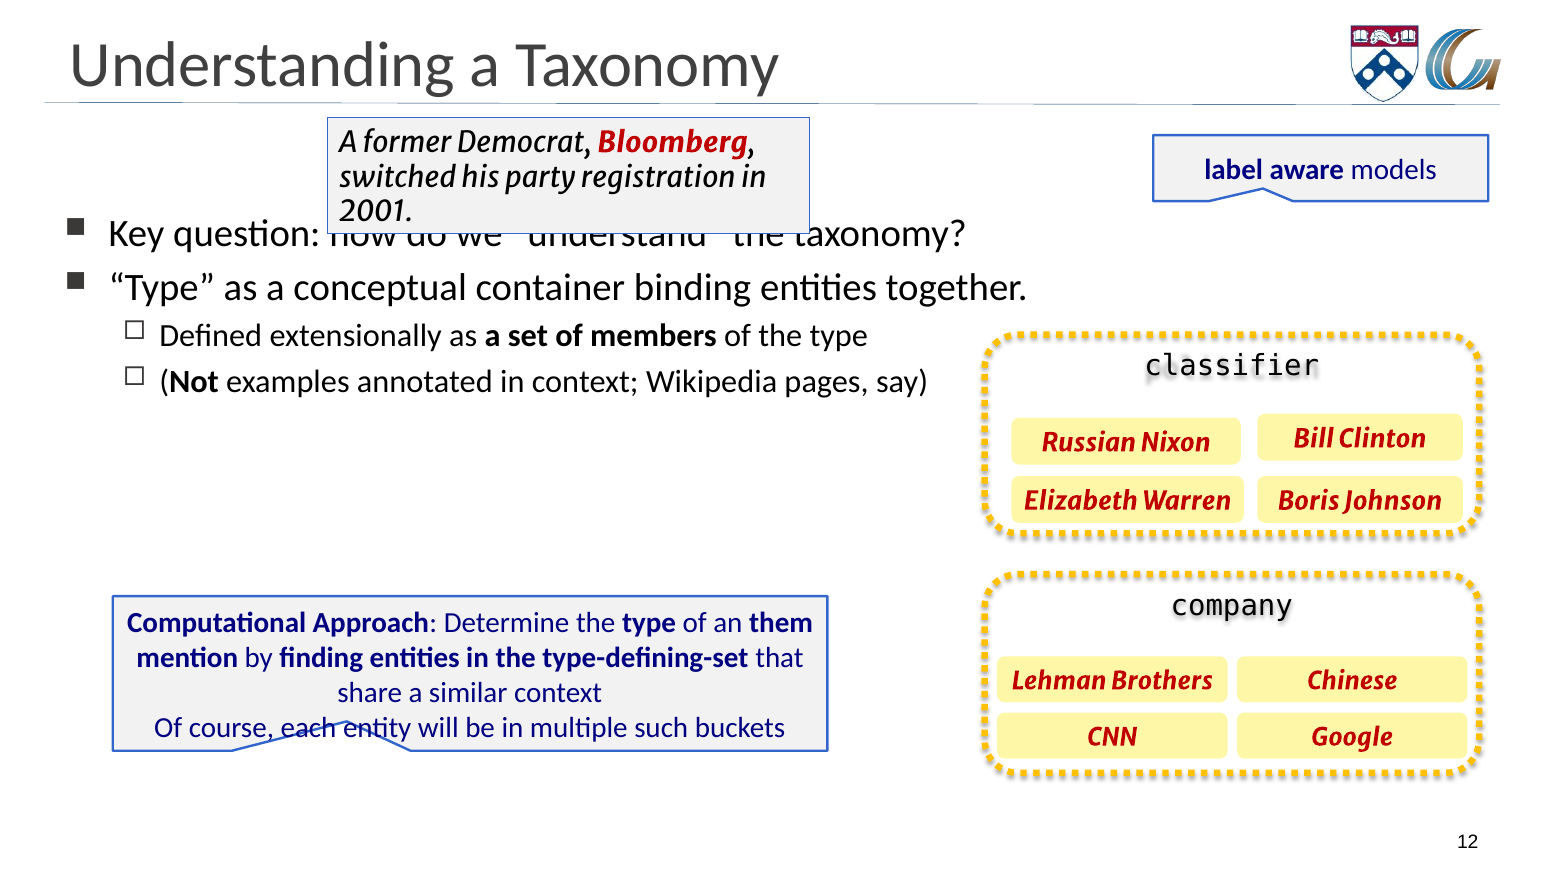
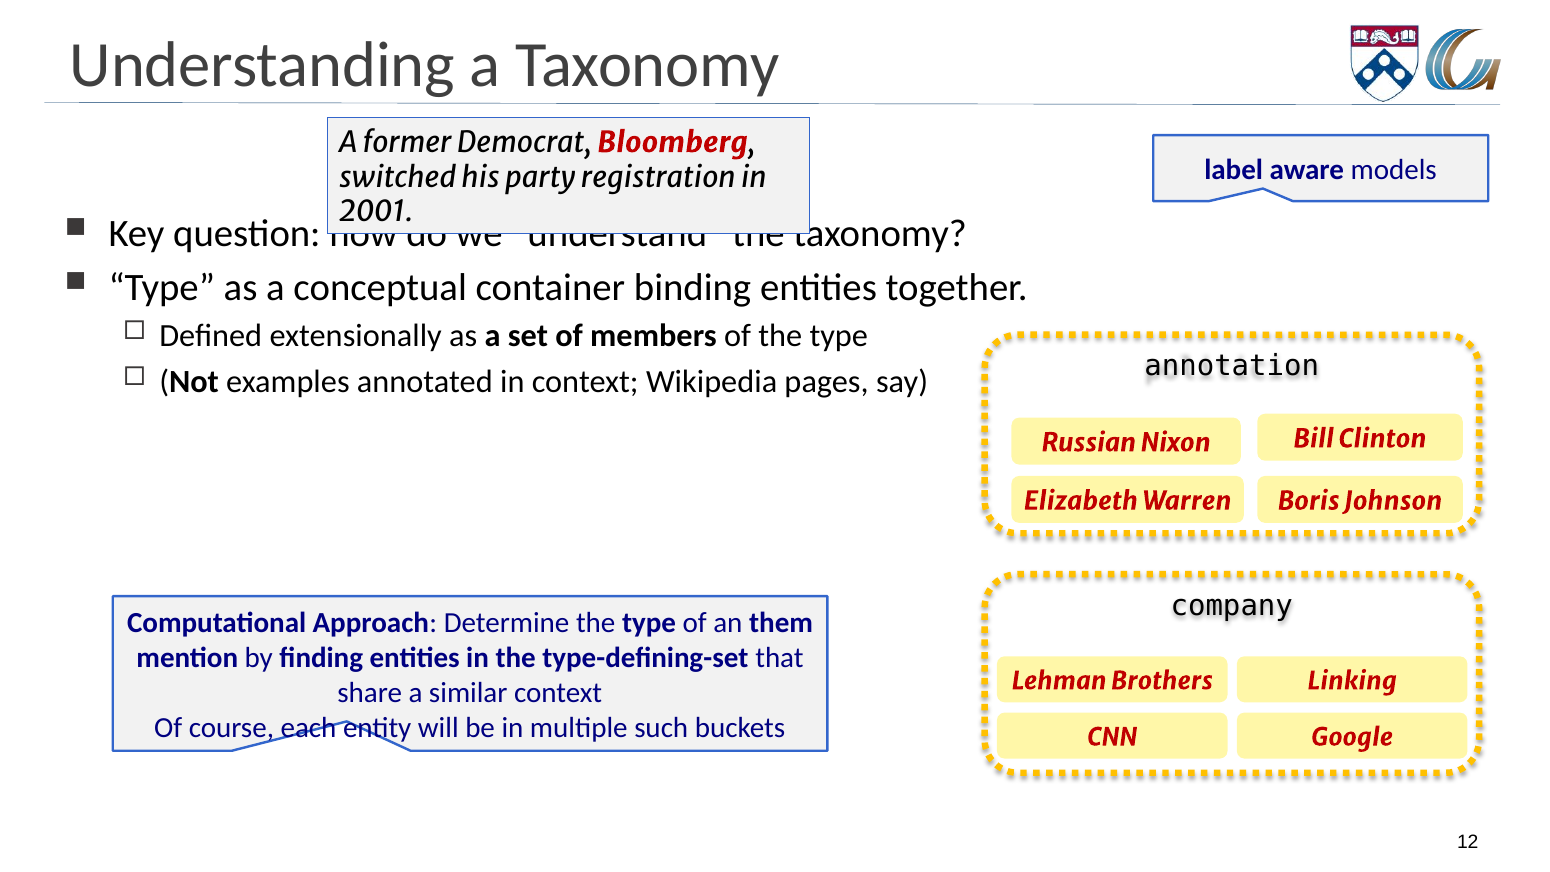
classifier: classifier -> annotation (1232, 366)
Chinese: Chinese -> Linking (1352, 681)
